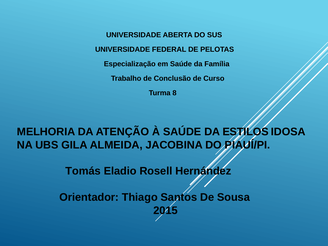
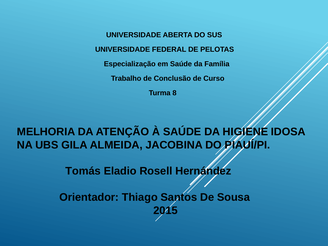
ESTILOS: ESTILOS -> HIGIENE (245, 132)
